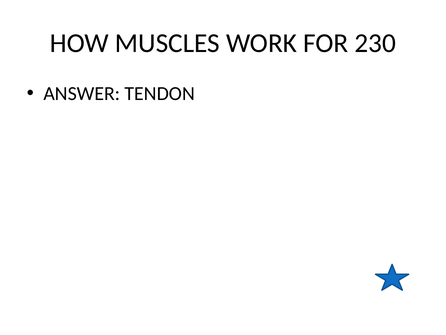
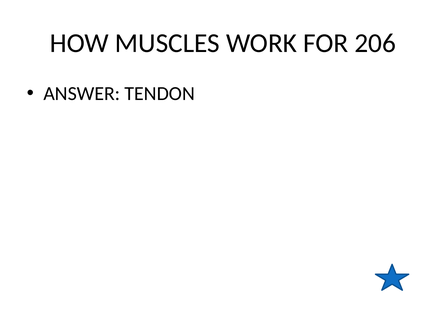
230: 230 -> 206 (375, 43)
